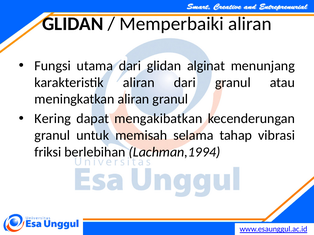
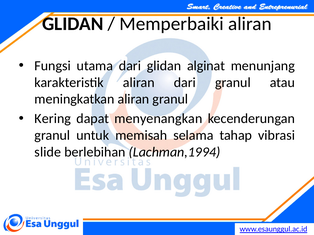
mengakibatkan: mengakibatkan -> menyenangkan (158, 119)
friksi: friksi -> slide (48, 152)
